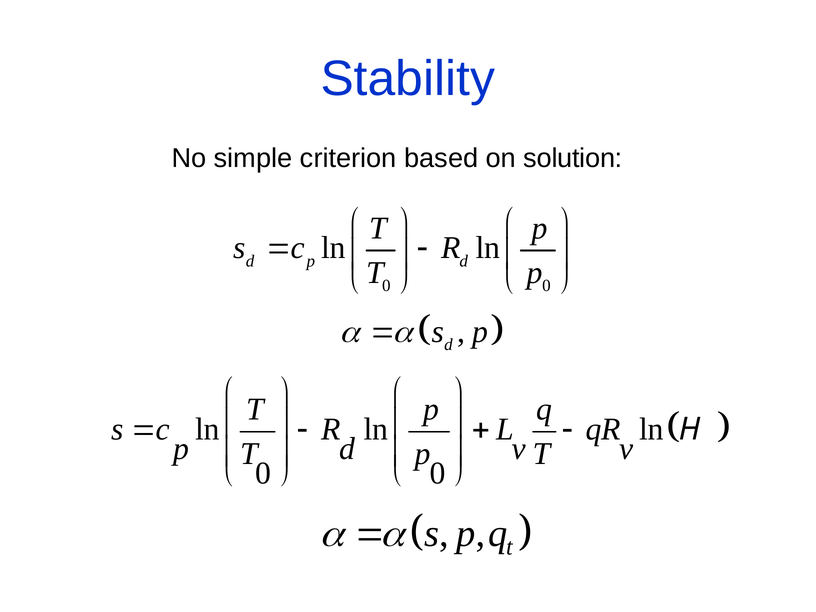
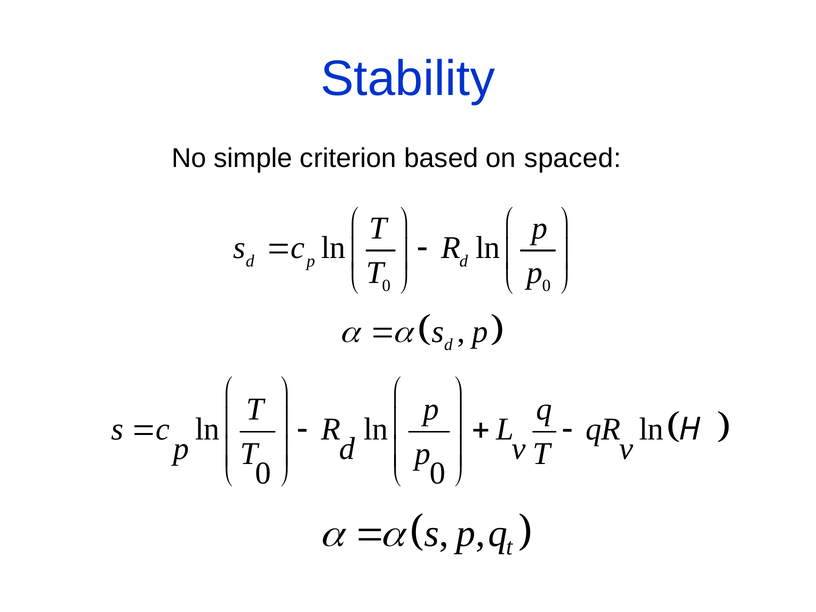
solution: solution -> spaced (573, 158)
